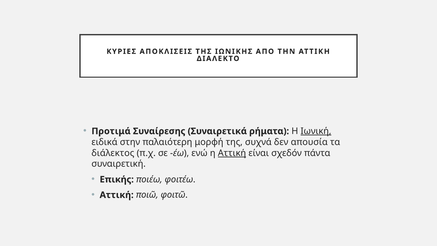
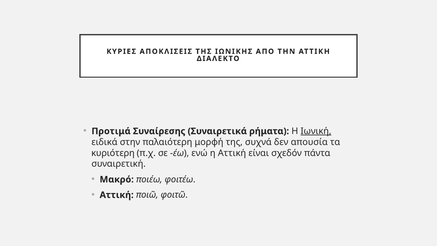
διάλεκτος: διάλεκτος -> κυριότερη (113, 153)
Αττική underline: present -> none (232, 153)
Επικής: Επικής -> Μακρό (117, 179)
